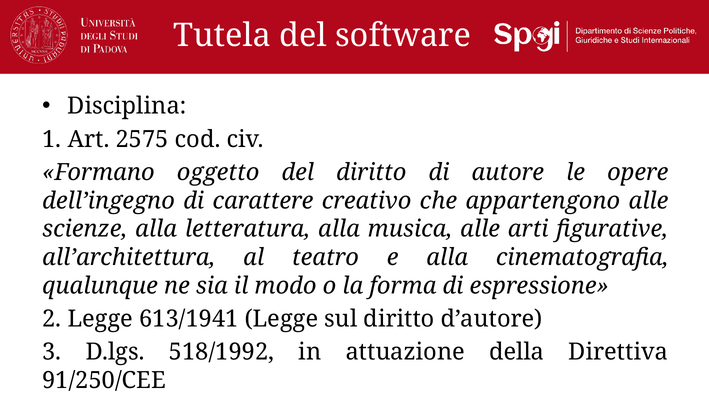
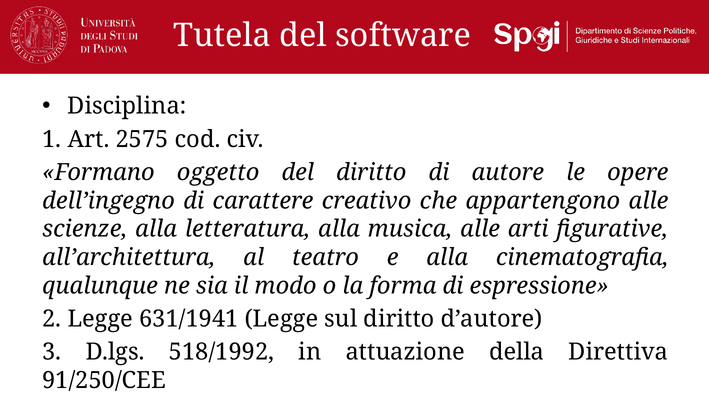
613/1941: 613/1941 -> 631/1941 (189, 319)
